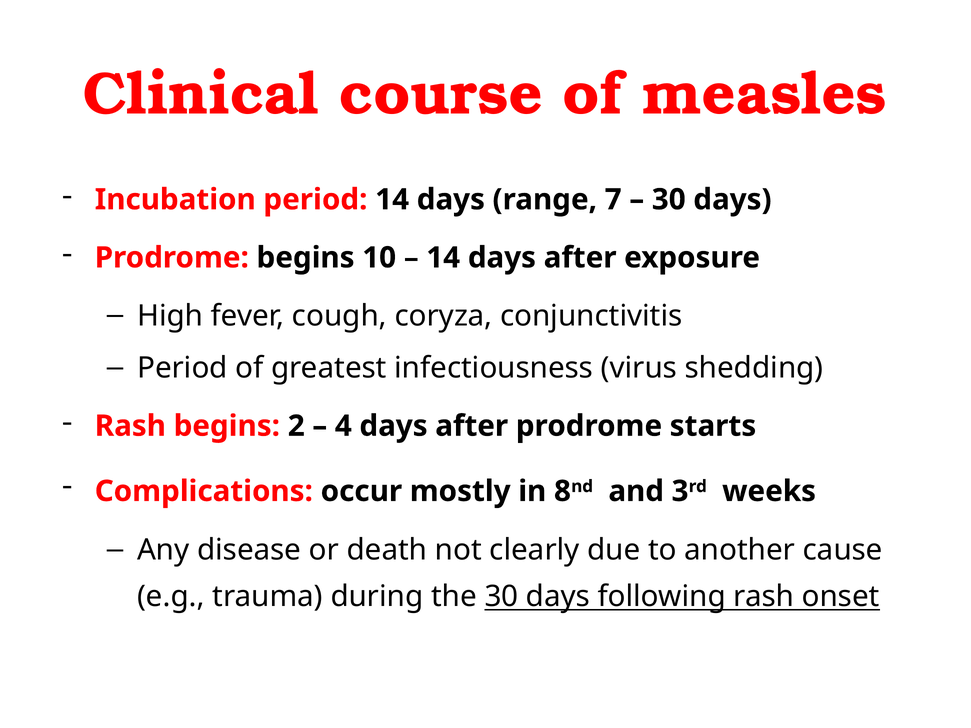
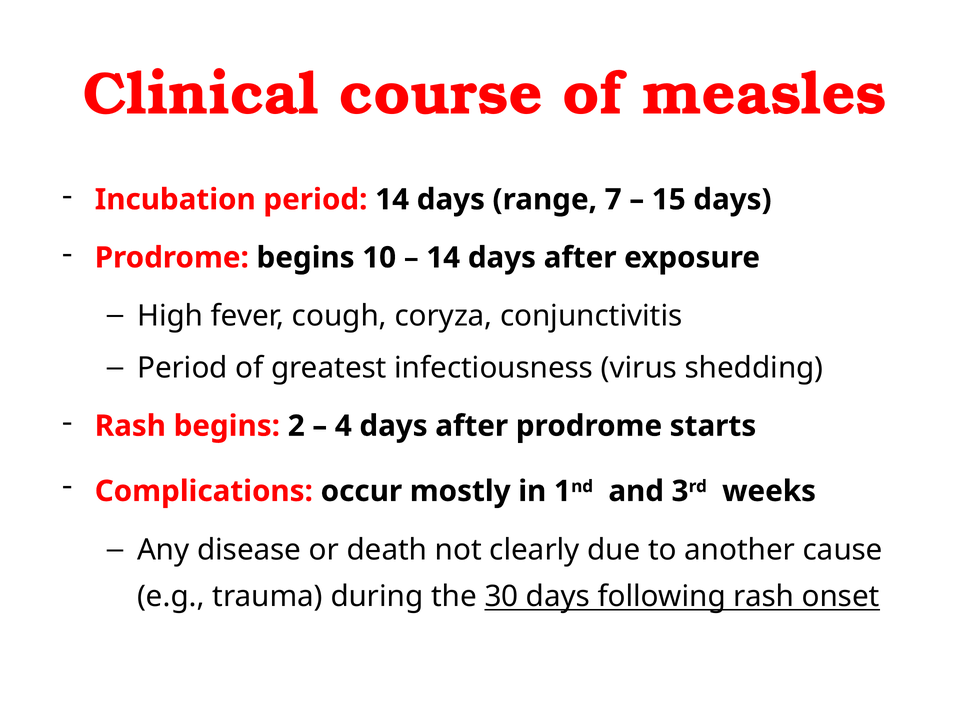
30: 30 -> 15 (669, 200)
8: 8 -> 1 (562, 491)
